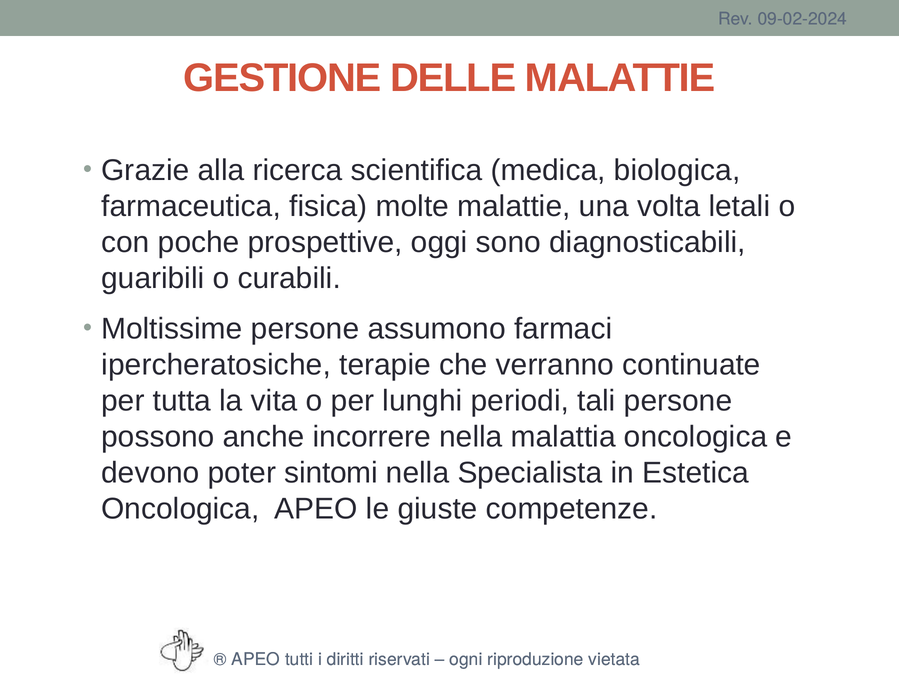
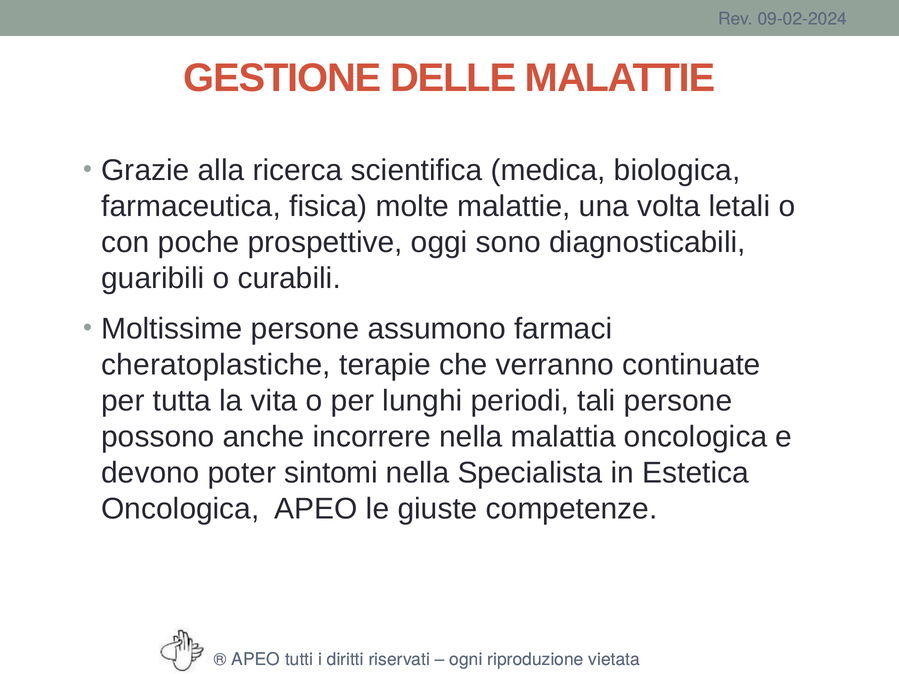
ipercheratosiche: ipercheratosiche -> cheratoplastiche (216, 365)
